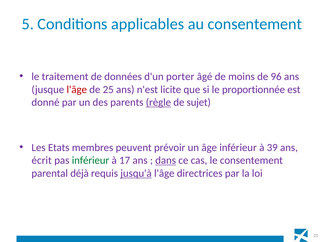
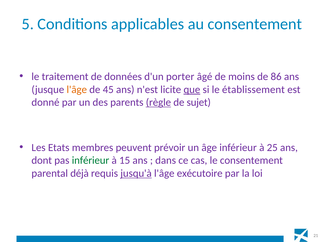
96: 96 -> 86 (276, 77)
l'âge colour: red -> orange (77, 90)
25: 25 -> 45 (108, 90)
que underline: none -> present (192, 90)
proportionnée: proportionnée -> établissement (253, 90)
39: 39 -> 25 (272, 148)
écrit: écrit -> dont (42, 161)
17: 17 -> 15 (125, 161)
dans underline: present -> none (166, 161)
directrices: directrices -> exécutoire (200, 174)
